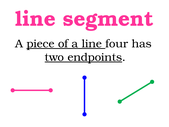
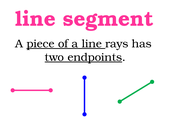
four: four -> rays (117, 44)
